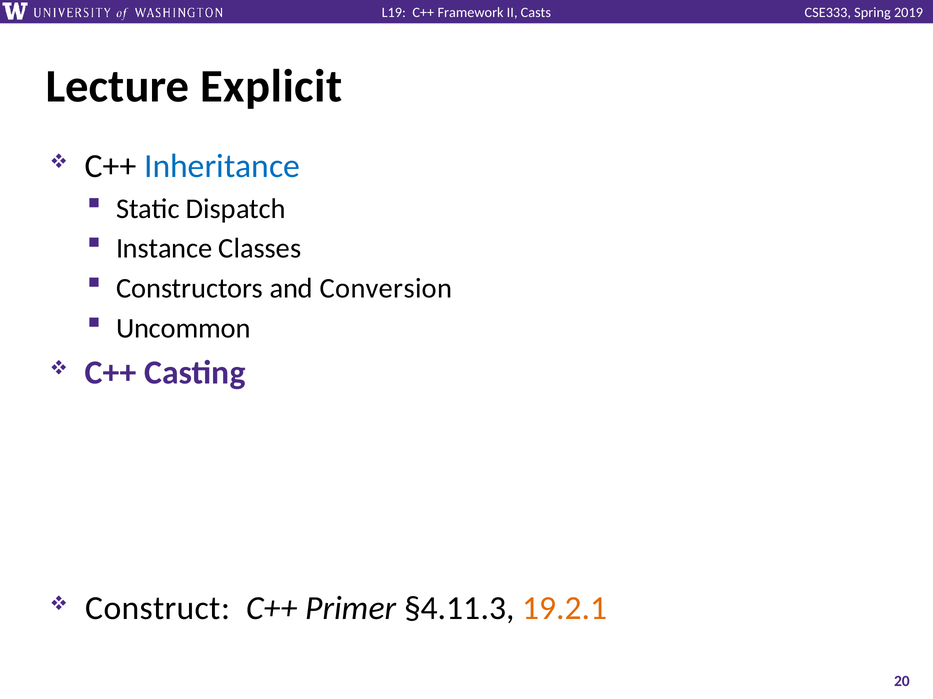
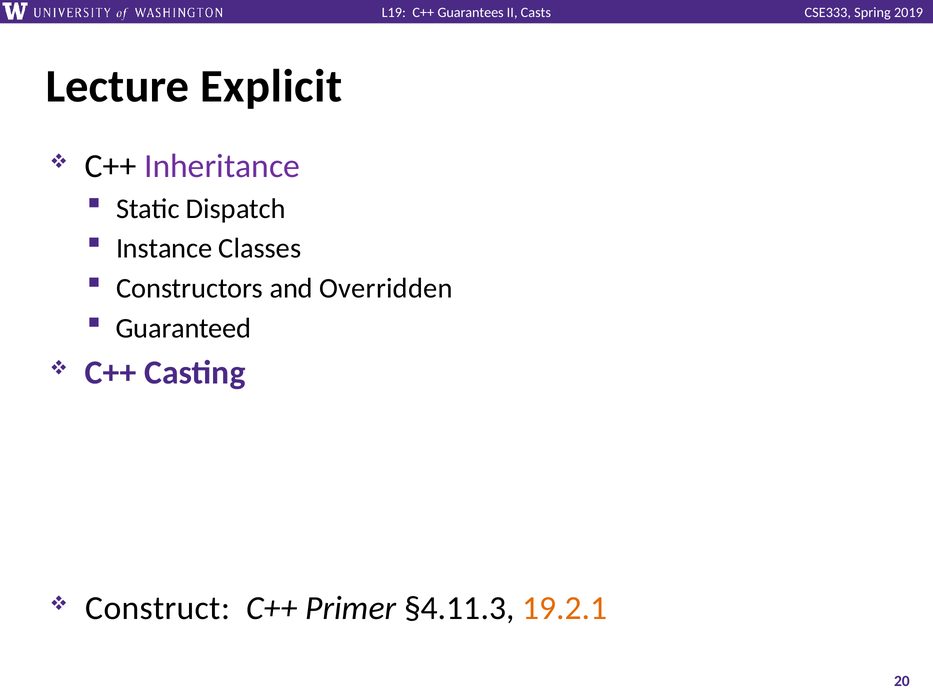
Framework: Framework -> Guarantees (471, 12)
Inheritance colour: blue -> purple (222, 166)
Conversion: Conversion -> Overridden (386, 289)
Uncommon: Uncommon -> Guaranteed (183, 329)
